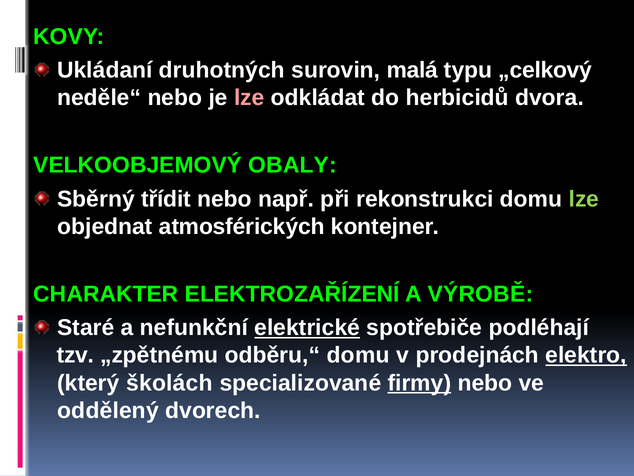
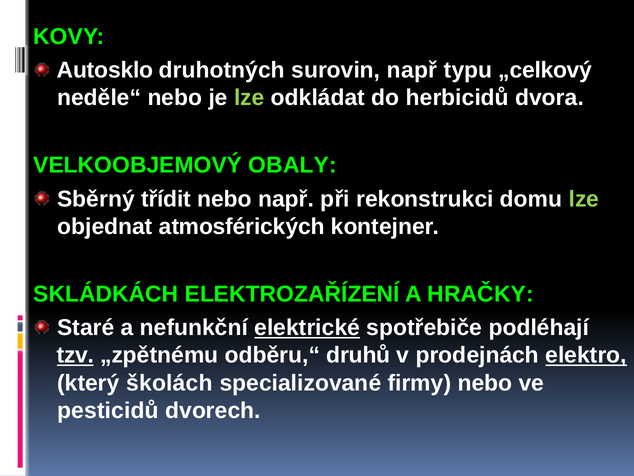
Ukládaní: Ukládaní -> Autosklo (105, 70)
surovin malá: malá -> např (412, 70)
lze colour: pink -> light green (249, 98)
CHARAKTER: CHARAKTER -> SKLÁDKÁCH (106, 294)
VÝROBĚ: VÝROBĚ -> HRAČKY (481, 294)
tzv underline: none -> present (76, 355)
odběru,“ domu: domu -> druhů (358, 355)
firmy underline: present -> none (419, 383)
oddělený: oddělený -> pesticidů (108, 410)
